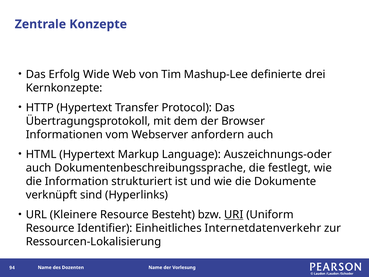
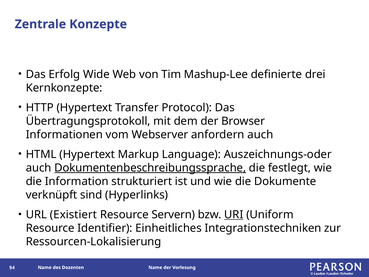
Dokumentenbeschreibungssprache underline: none -> present (150, 168)
Kleinere: Kleinere -> Existiert (73, 214)
Besteht: Besteht -> Servern (173, 214)
Internetdatenverkehr: Internetdatenverkehr -> Integrationstechniken (263, 228)
